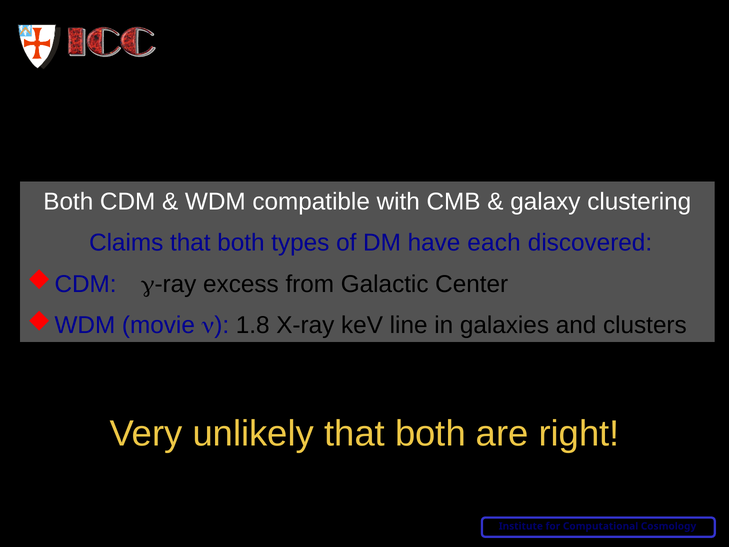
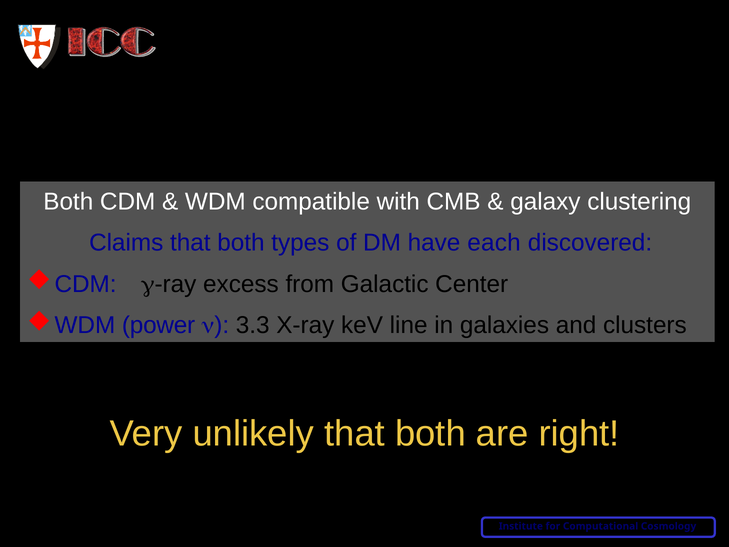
movie: movie -> power (159, 325)
1.8: 1.8 -> 3.3 (253, 325)
